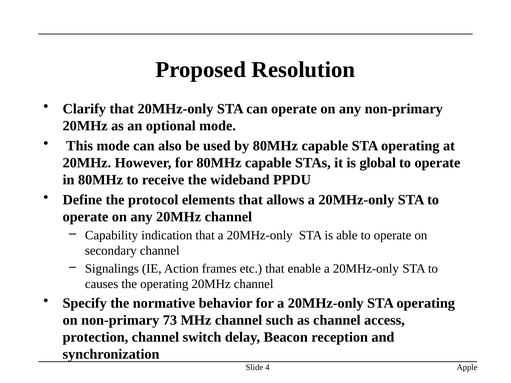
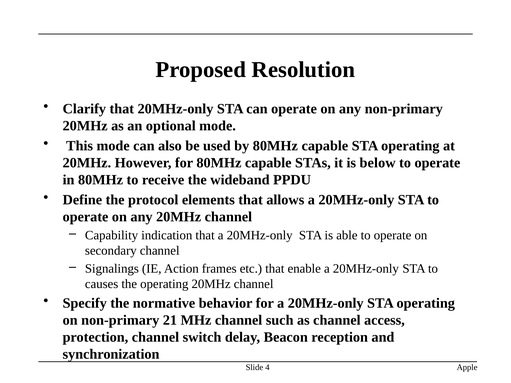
global: global -> below (378, 163)
73: 73 -> 21 (170, 320)
